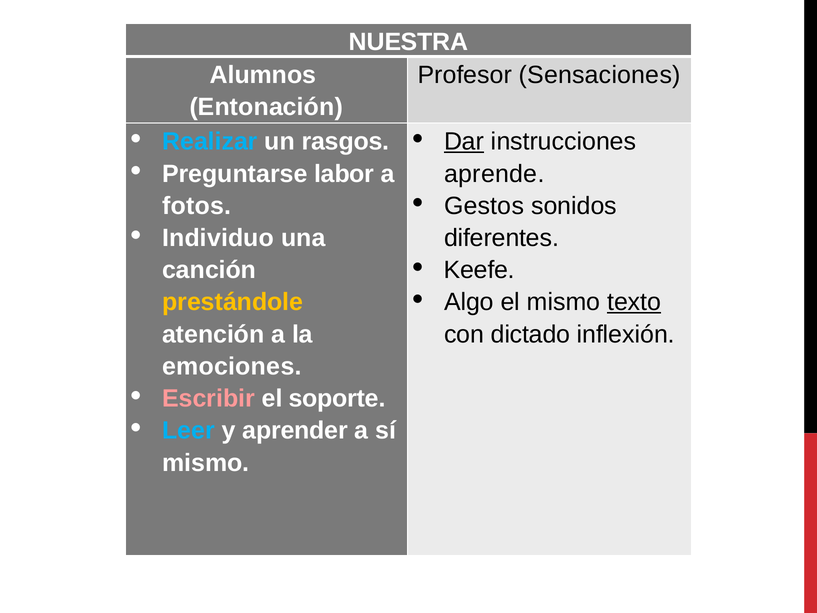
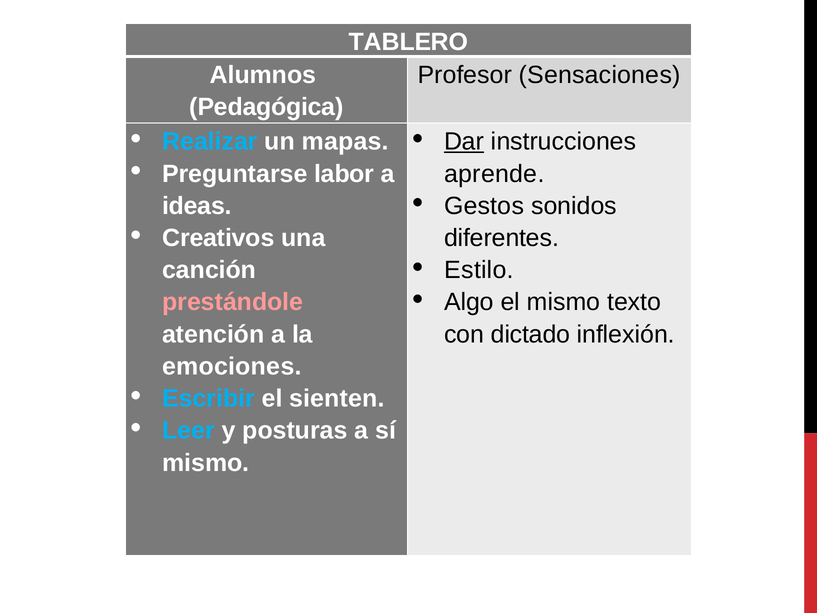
NUESTRA: NUESTRA -> TABLERO (409, 42)
Entonación: Entonación -> Pedagógica (266, 107)
rasgos: rasgos -> mapas (345, 142)
fotos: fotos -> ideas (197, 206)
Individuo: Individuo -> Creativos (218, 238)
Keefe: Keefe -> Estilo (479, 270)
texto underline: present -> none (634, 302)
prestándole colour: yellow -> pink (233, 302)
Escribir colour: pink -> light blue (209, 398)
soporte: soporte -> sienten (337, 398)
aprender: aprender -> posturas (295, 431)
